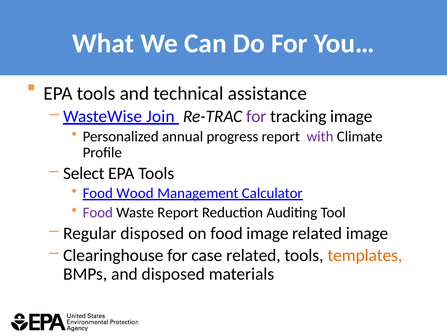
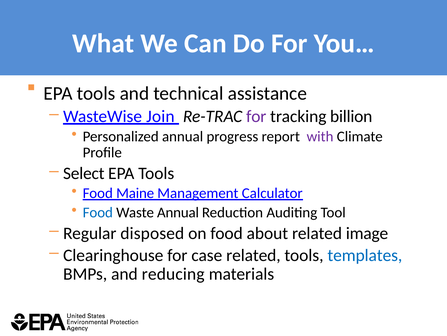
tracking image: image -> billion (351, 116)
Wood: Wood -> Maine (135, 193)
Food colour: purple -> blue (98, 212)
Waste Report: Report -> Annual (178, 212)
food image: image -> about (267, 233)
templates colour: orange -> blue (365, 255)
and disposed: disposed -> reducing (173, 274)
